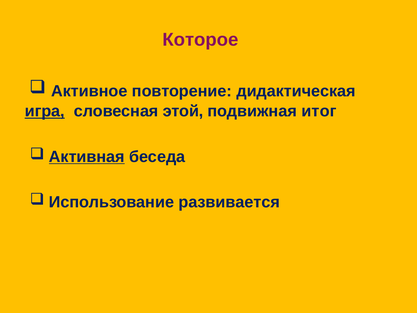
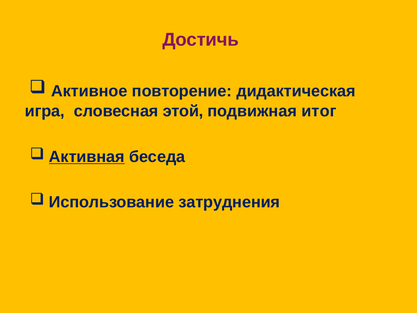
Которое: Которое -> Достичь (201, 40)
игра underline: present -> none (45, 111)
развивается: развивается -> затруднения (229, 202)
